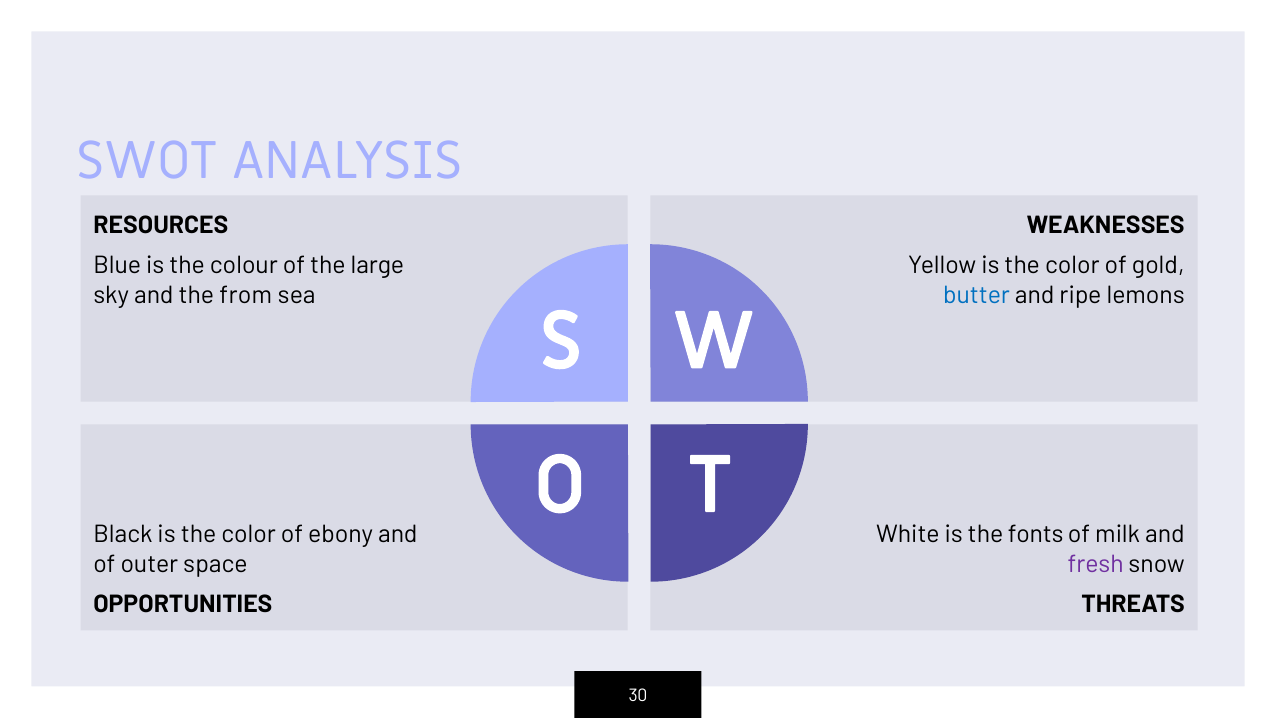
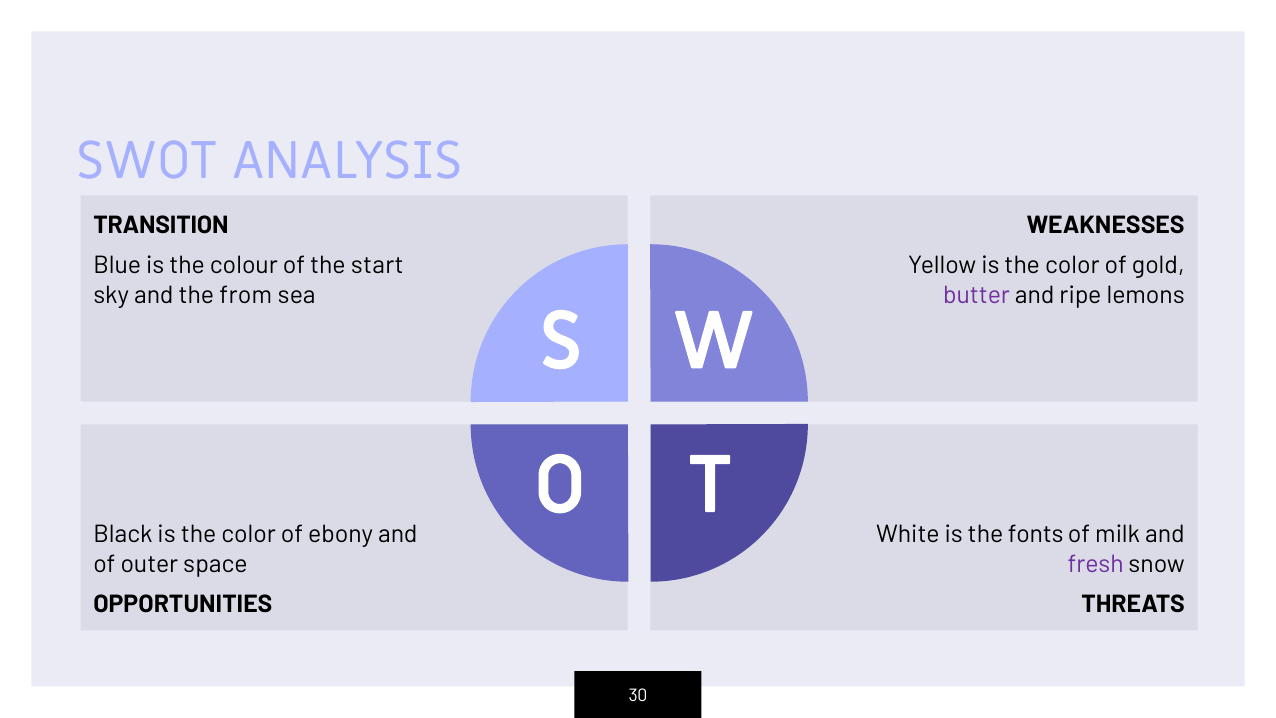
RESOURCES: RESOURCES -> TRANSITION (161, 225)
large: large -> start (377, 265)
butter colour: blue -> purple (977, 295)
